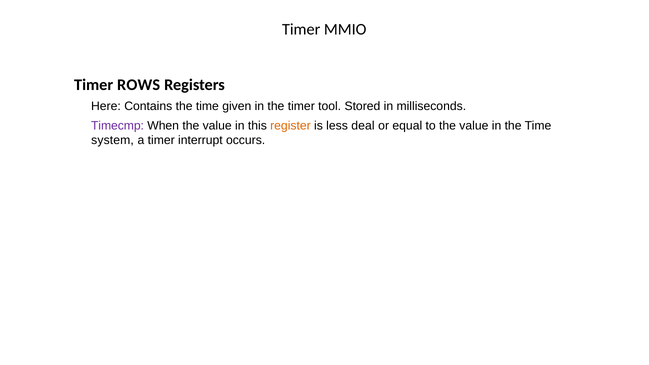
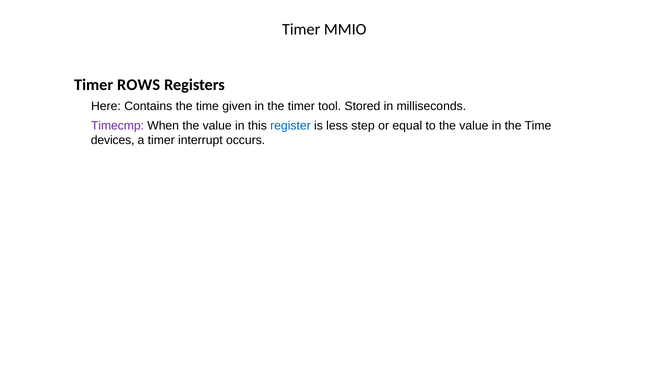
register colour: orange -> blue (290, 126)
deal: deal -> step (363, 126)
system: system -> devices (113, 140)
